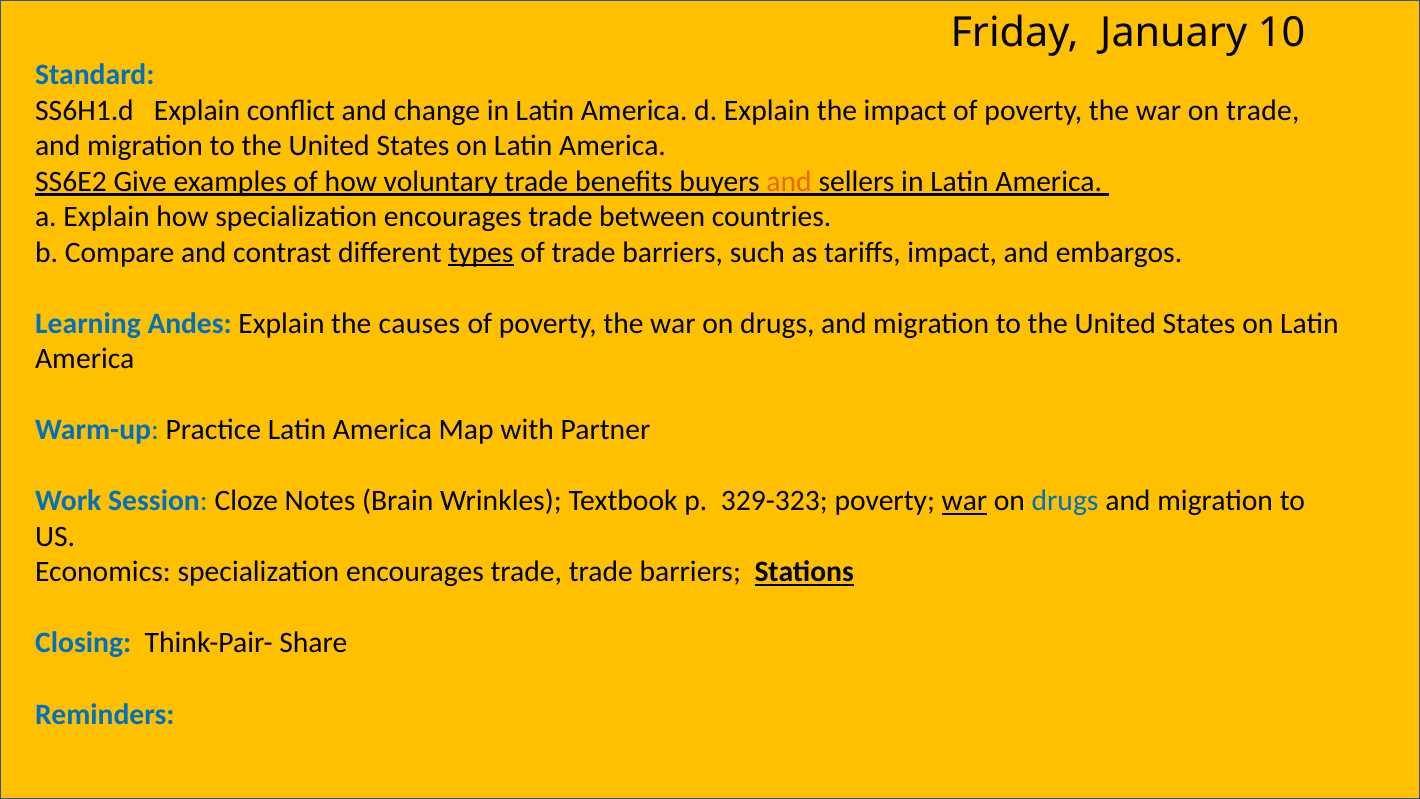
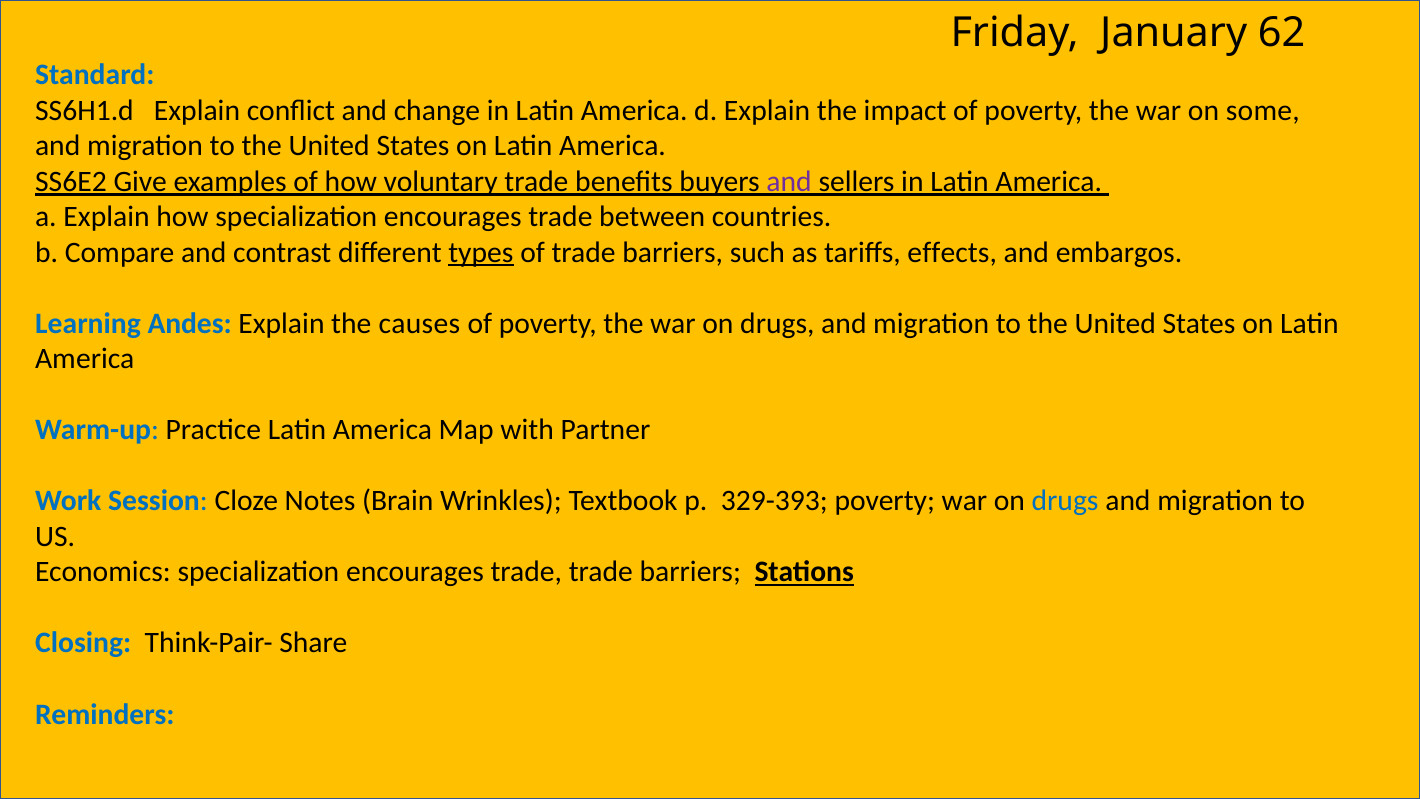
10: 10 -> 62 (1282, 33)
on trade: trade -> some (1263, 110)
and colour: orange -> purple (789, 181)
tariffs impact: impact -> effects (952, 252)
329-323: 329-323 -> 329-393 (774, 501)
war underline: present -> none (964, 501)
